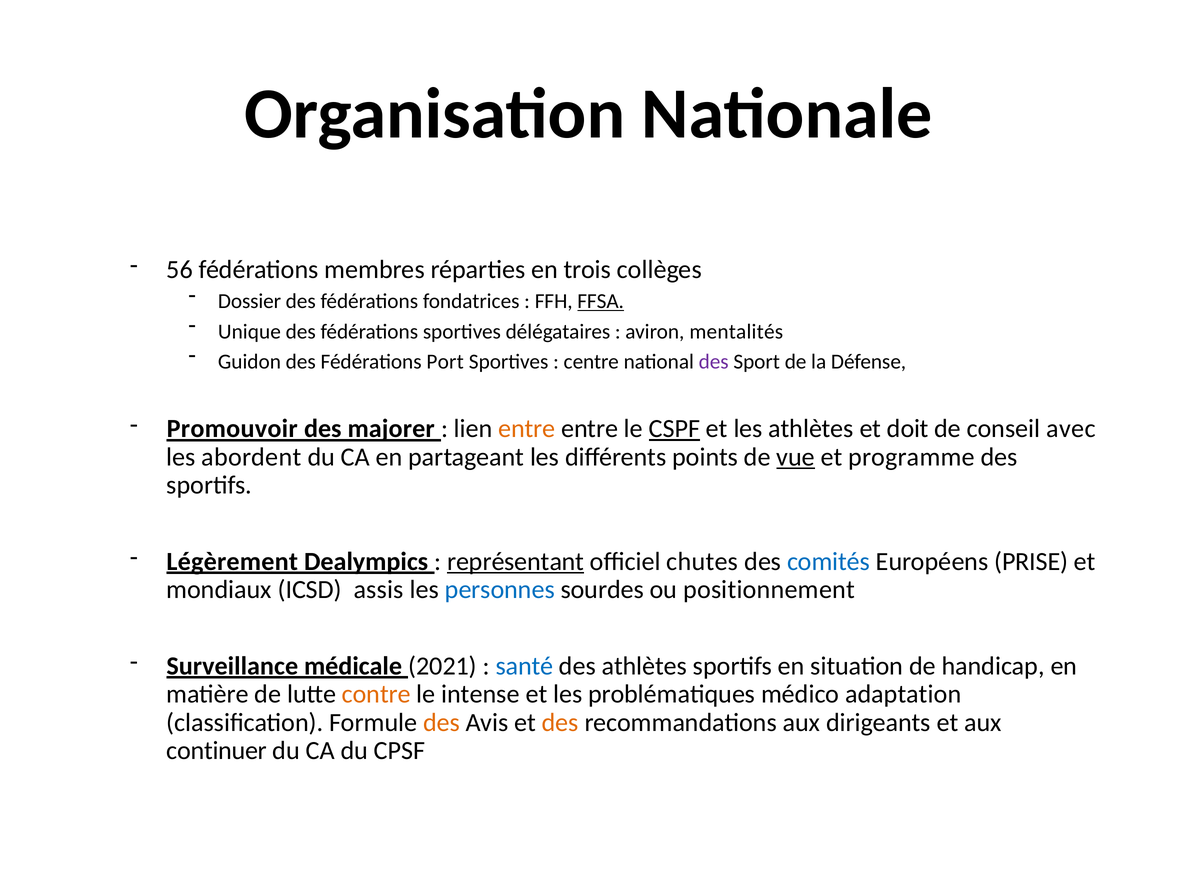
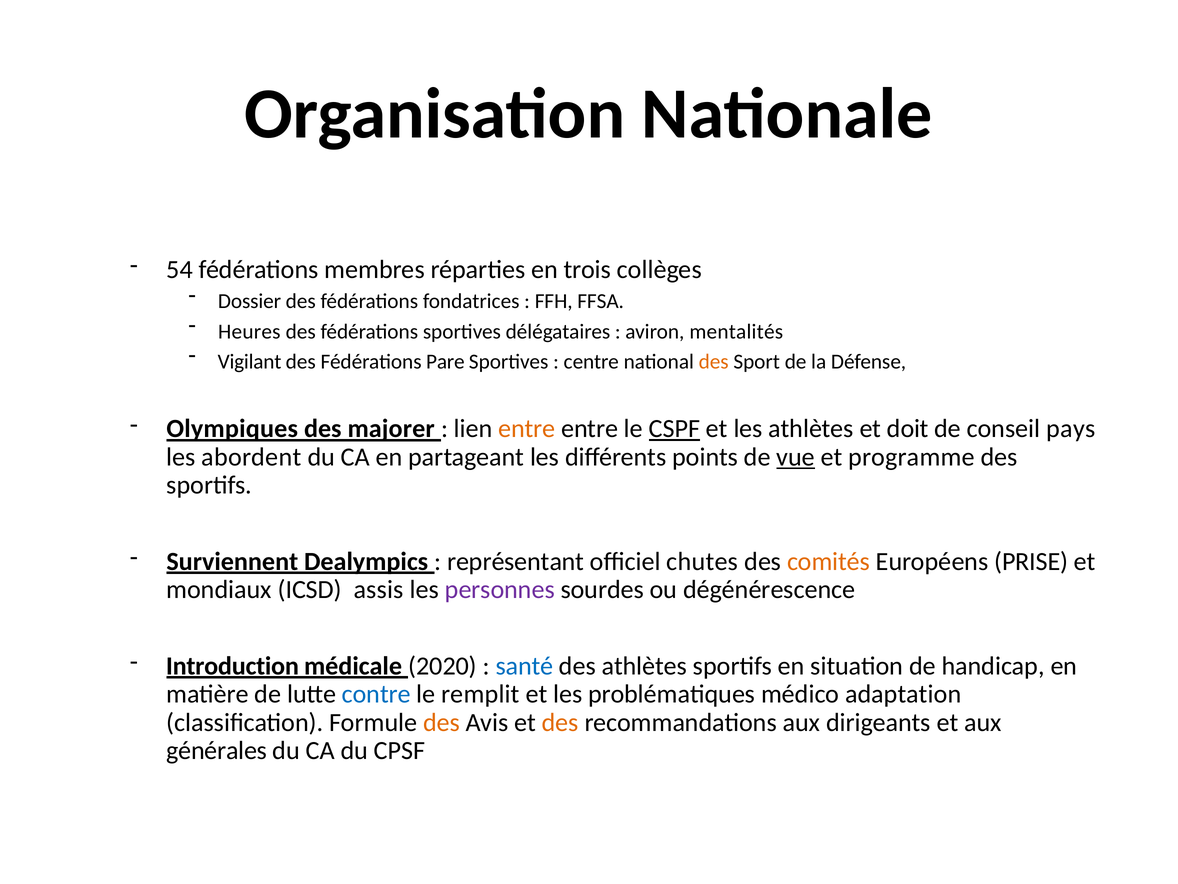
56: 56 -> 54 (180, 269)
FFSA underline: present -> none (601, 301)
Unique: Unique -> Heures (249, 331)
Guidon: Guidon -> Vigilant (250, 361)
Port: Port -> Pare (445, 361)
des colour: purple -> orange (714, 361)
Promouvoir: Promouvoir -> Olympiques (232, 428)
avec: avec -> pays (1071, 428)
Légèrement: Légèrement -> Surviennent (232, 561)
représentant underline: present -> none (516, 561)
comités colour: blue -> orange (829, 561)
personnes colour: blue -> purple (500, 589)
positionnement: positionnement -> dégénérescence (769, 589)
Surveillance: Surveillance -> Introduction (232, 666)
2021: 2021 -> 2020 (443, 666)
contre colour: orange -> blue (376, 694)
intense: intense -> remplit (480, 694)
continuer: continuer -> générales (217, 750)
